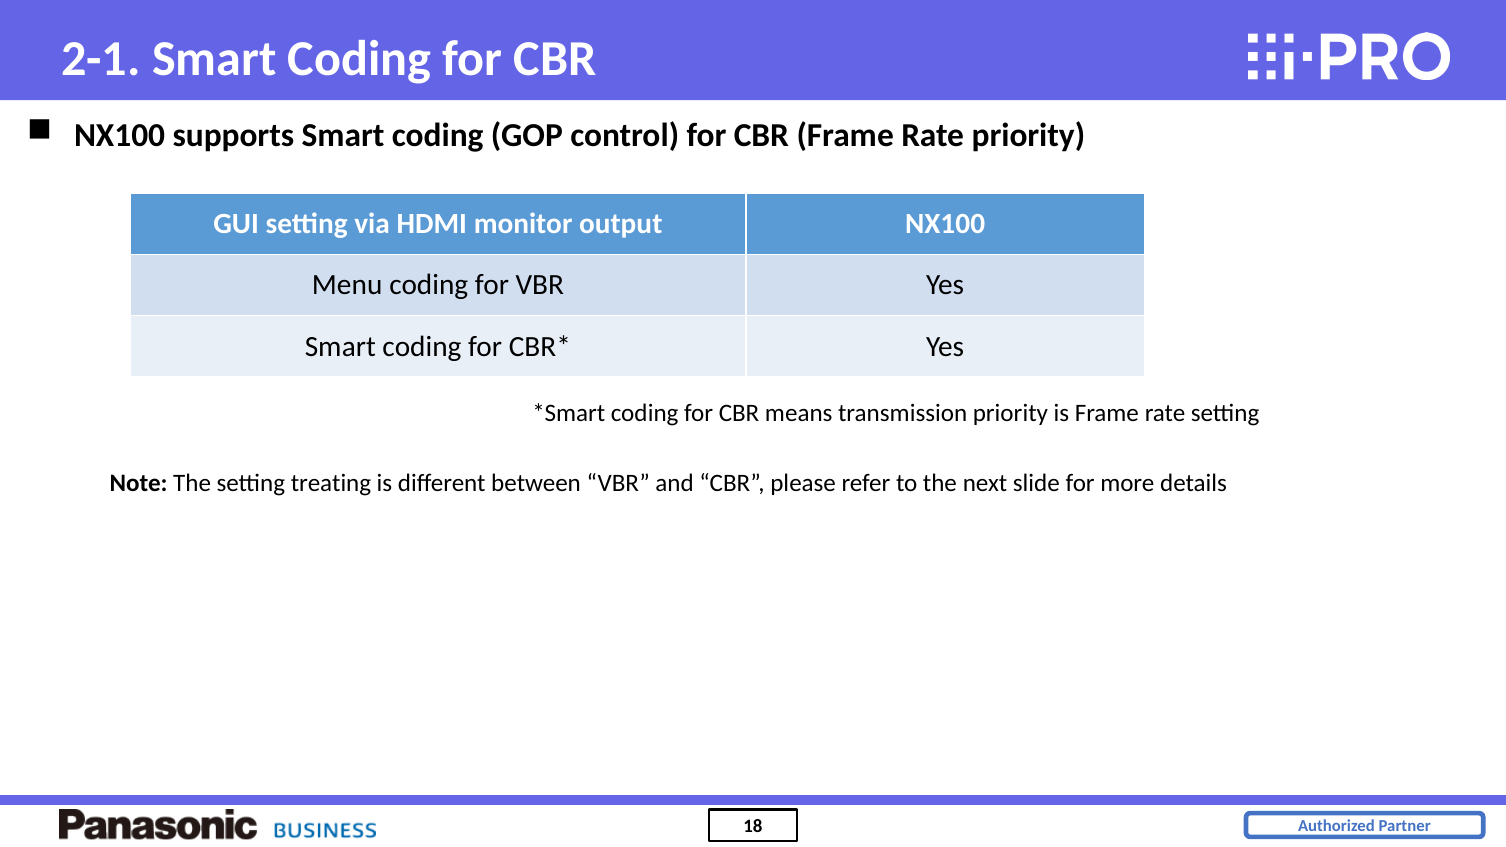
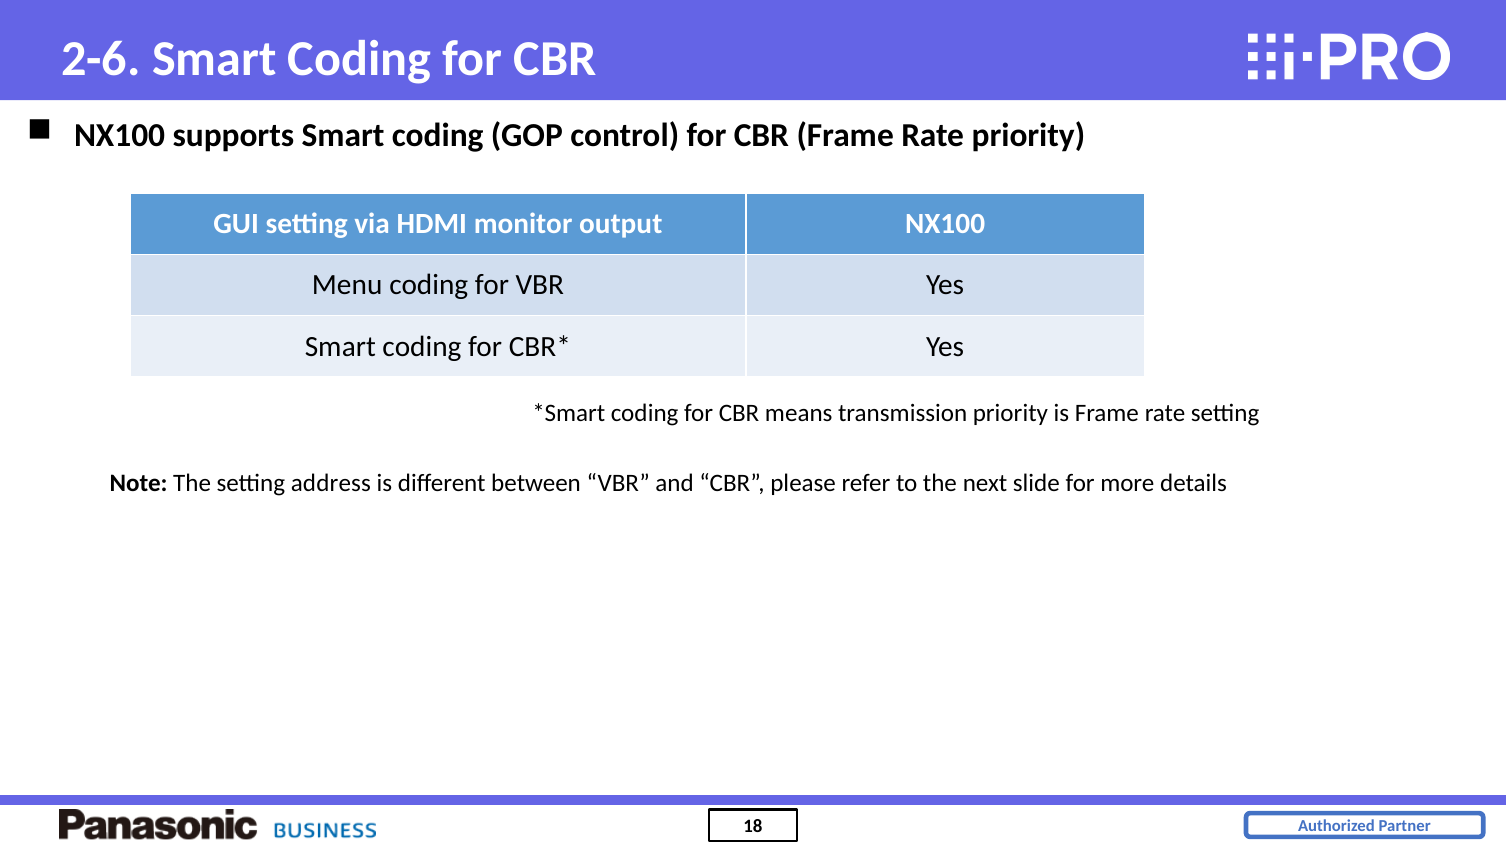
2-1: 2-1 -> 2-6 (101, 59)
treating: treating -> address (331, 484)
